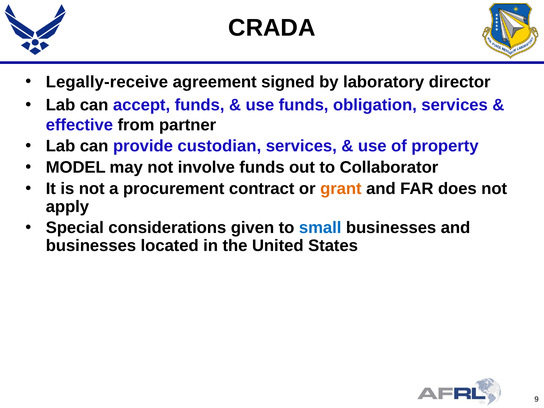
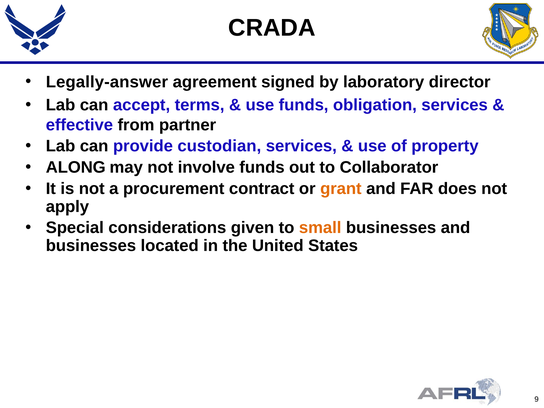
Legally-receive: Legally-receive -> Legally-answer (107, 82)
accept funds: funds -> terms (200, 105)
MODEL: MODEL -> ALONG (76, 167)
small colour: blue -> orange (320, 228)
